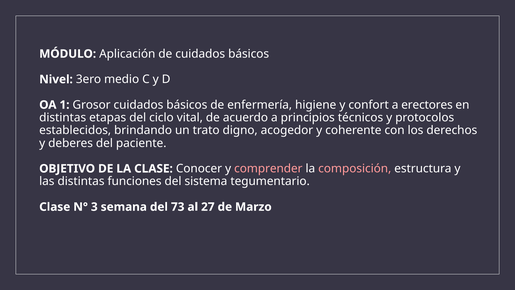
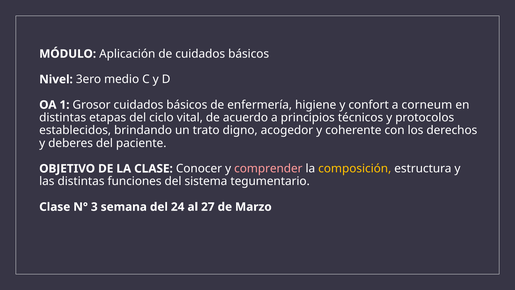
erectores: erectores -> corneum (427, 105)
composición colour: pink -> yellow (355, 168)
73: 73 -> 24 (178, 207)
